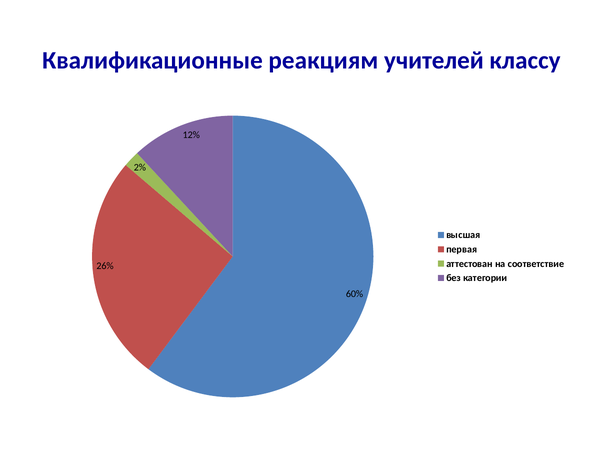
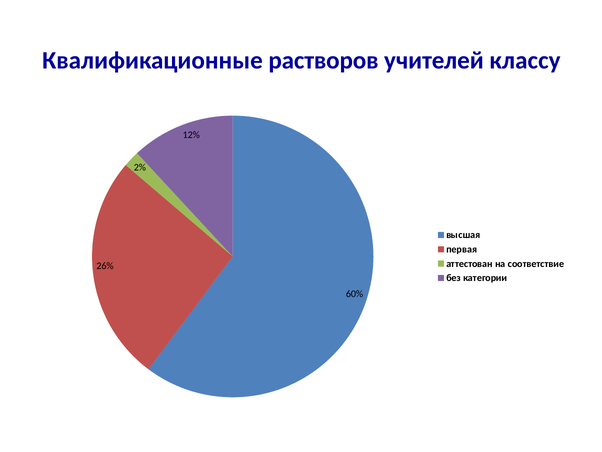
реакциям: реакциям -> растворов (323, 60)
